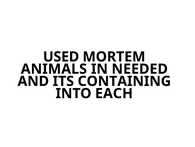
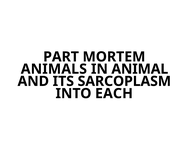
USED: USED -> PART (61, 57)
NEEDED: NEEDED -> ANIMAL (140, 69)
CONTAINING: CONTAINING -> SARCOPLASM (124, 81)
